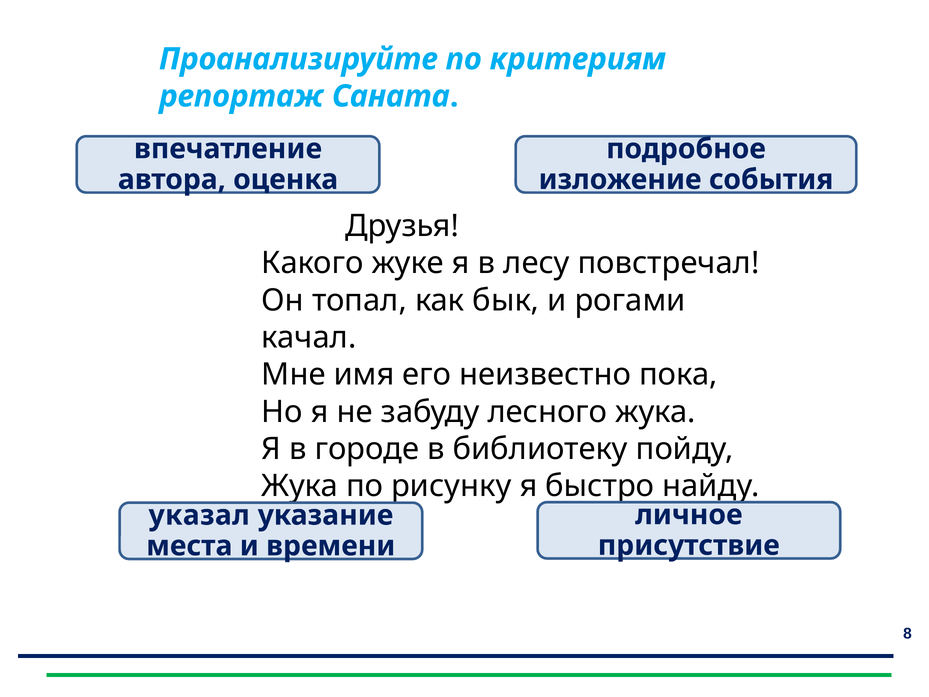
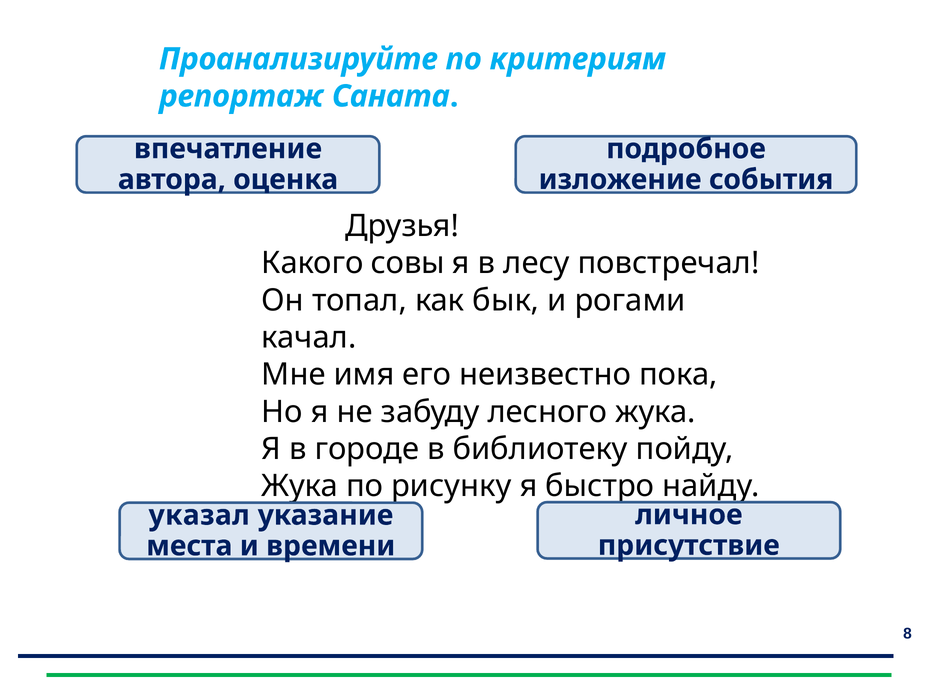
жуке: жуке -> совы (408, 263)
